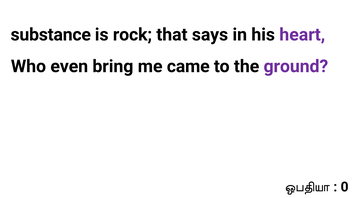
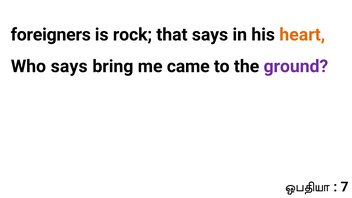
substance: substance -> foreigners (51, 35)
heart colour: purple -> orange (302, 35)
Who even: even -> says (69, 66)
0: 0 -> 7 (345, 187)
